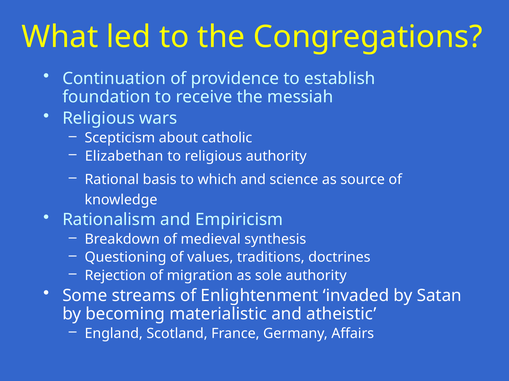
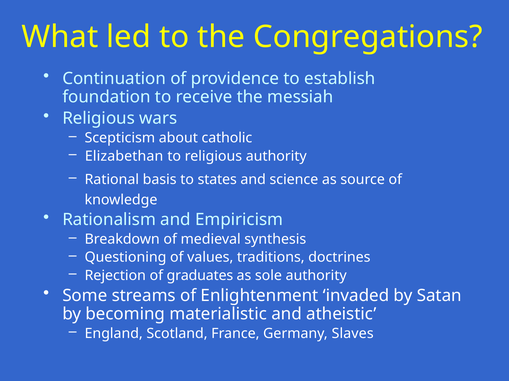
which: which -> states (217, 180)
migration: migration -> graduates (200, 276)
Affairs: Affairs -> Slaves (353, 334)
